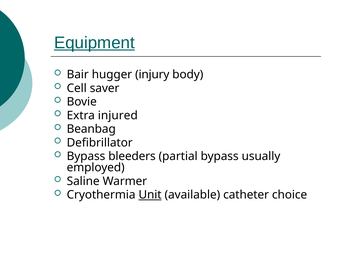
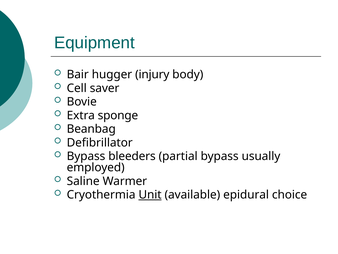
Equipment underline: present -> none (94, 43)
injured: injured -> sponge (118, 115)
catheter: catheter -> epidural (246, 194)
